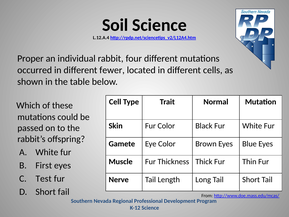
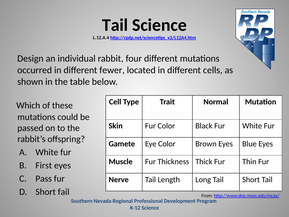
Soil: Soil -> Tail (115, 25)
Proper: Proper -> Design (30, 58)
Test: Test -> Pass (44, 178)
